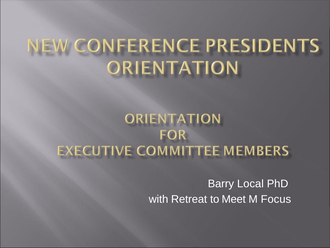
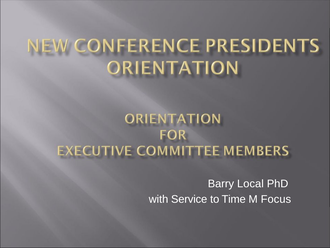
Retreat: Retreat -> Service (189, 199)
Meet: Meet -> Time (234, 199)
